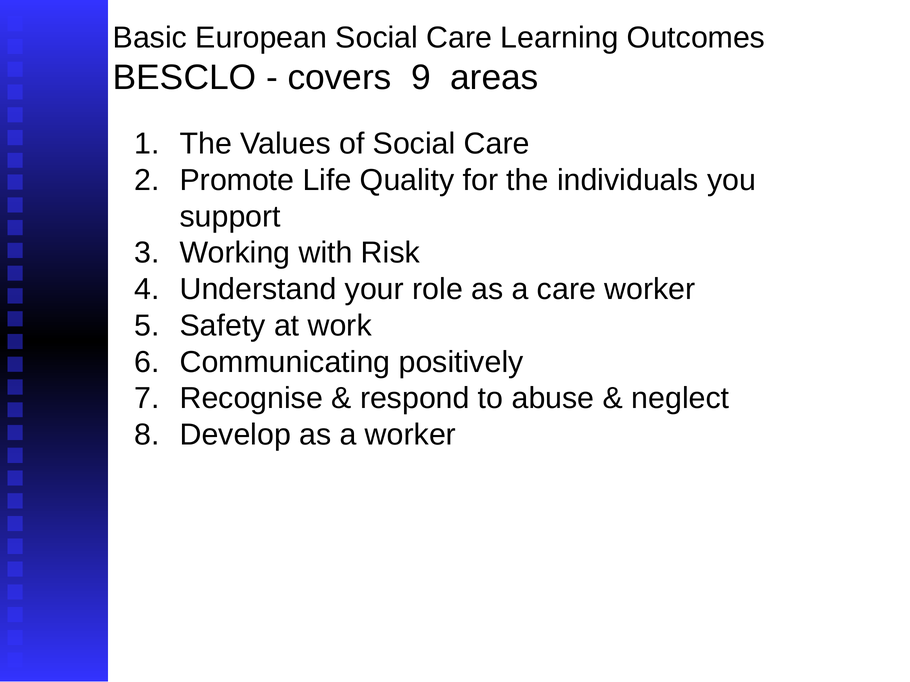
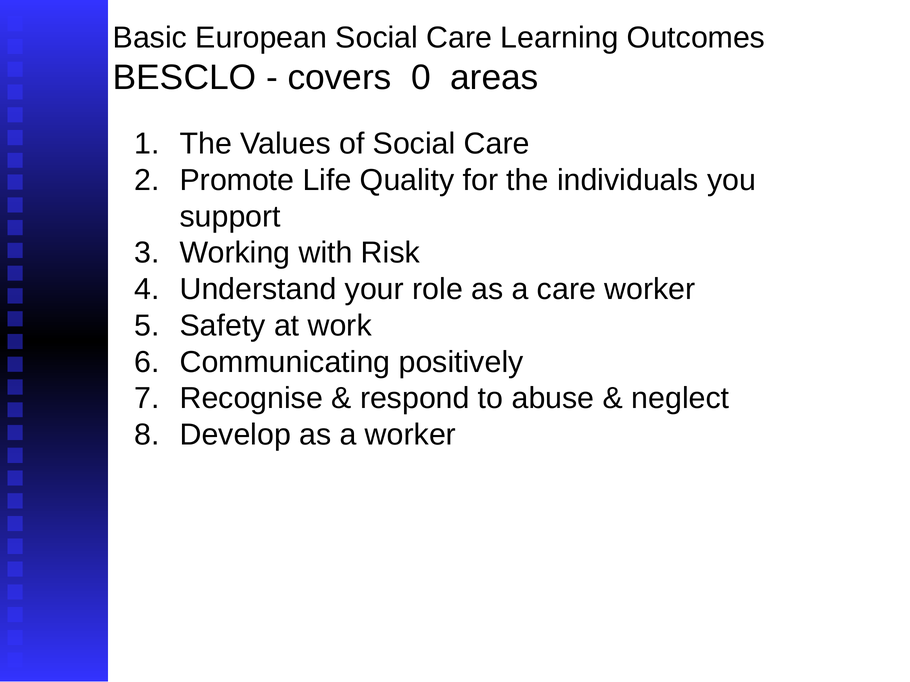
9: 9 -> 0 (421, 78)
